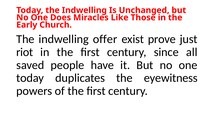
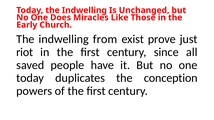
offer: offer -> from (105, 39)
eyewitness: eyewitness -> conception (171, 78)
